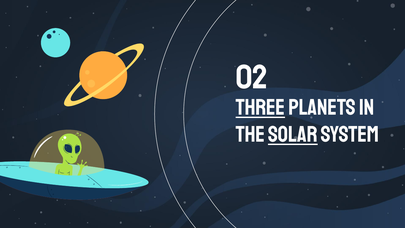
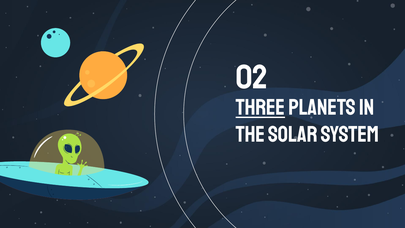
SOLAR underline: present -> none (293, 134)
